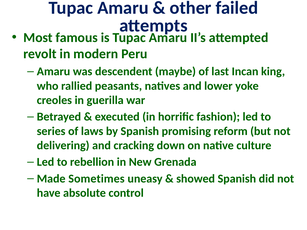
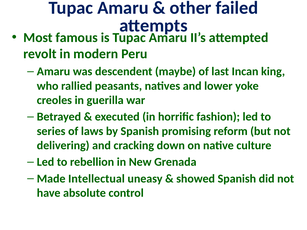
Sometimes: Sometimes -> Intellectual (96, 179)
